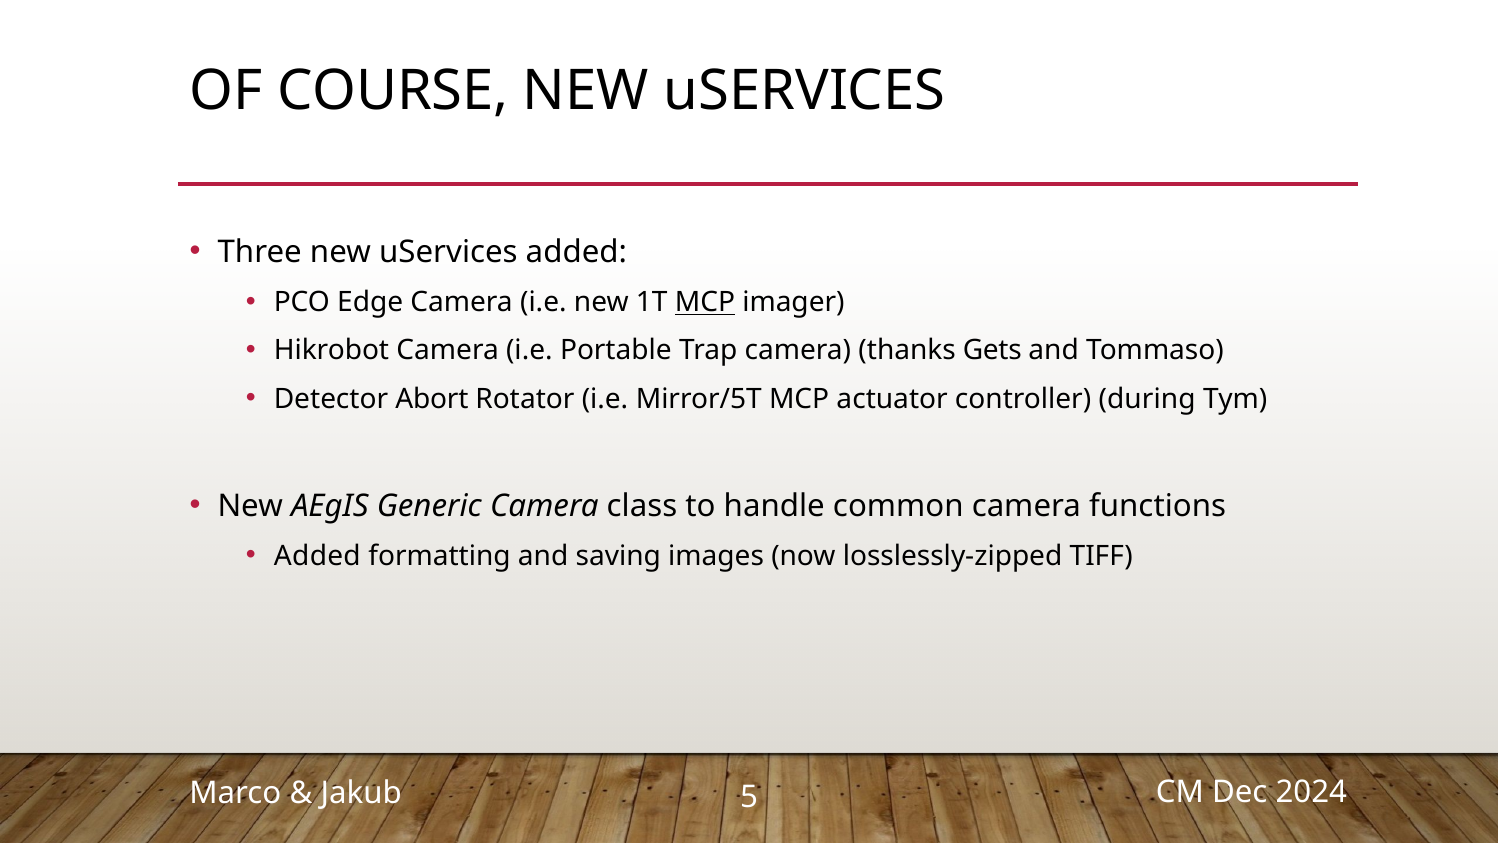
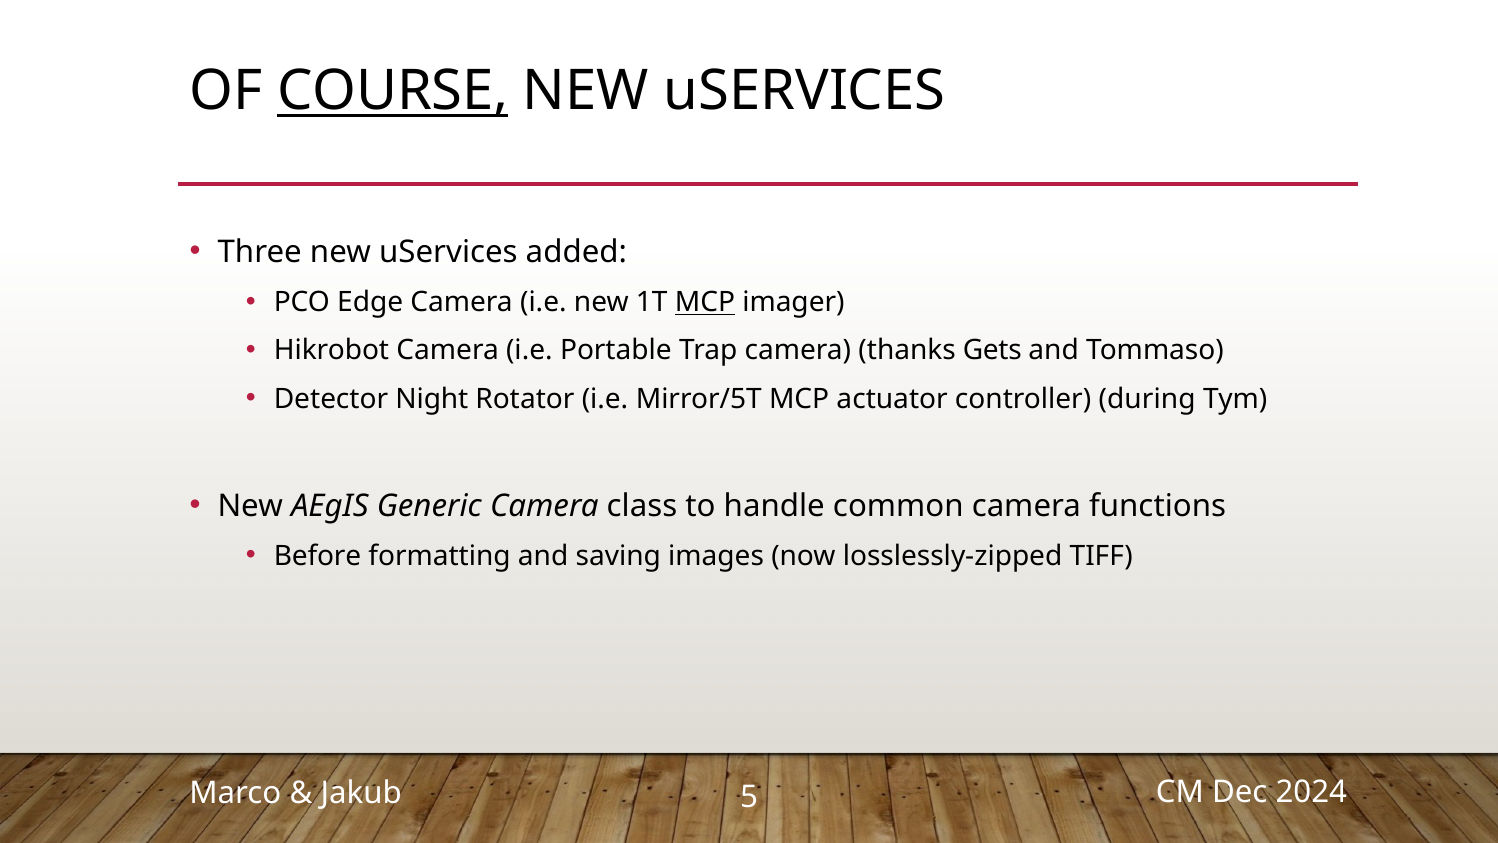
COURSE underline: none -> present (393, 91)
Abort: Abort -> Night (432, 399)
Added: Added -> Before (318, 556)
